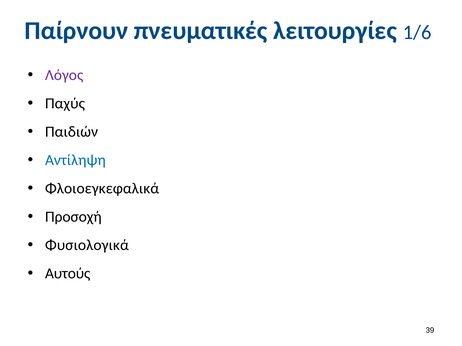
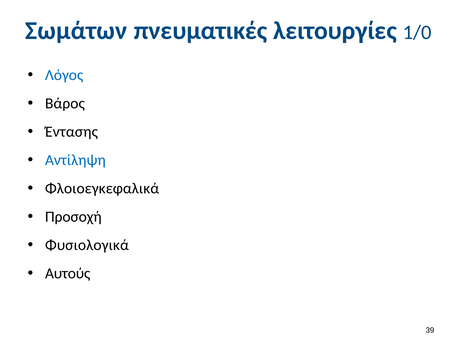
Παίρνουν: Παίρνουν -> Σωμάτων (76, 31)
1/6: 1/6 -> 1/0 (417, 32)
Λόγος colour: purple -> blue (64, 75)
Παχύς: Παχύς -> Βάρος (65, 104)
Παιδιών: Παιδιών -> Έντασης (72, 132)
